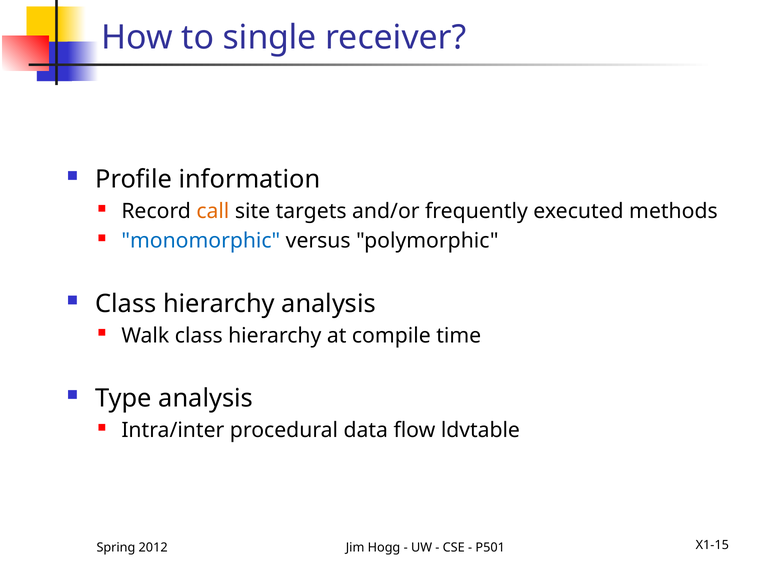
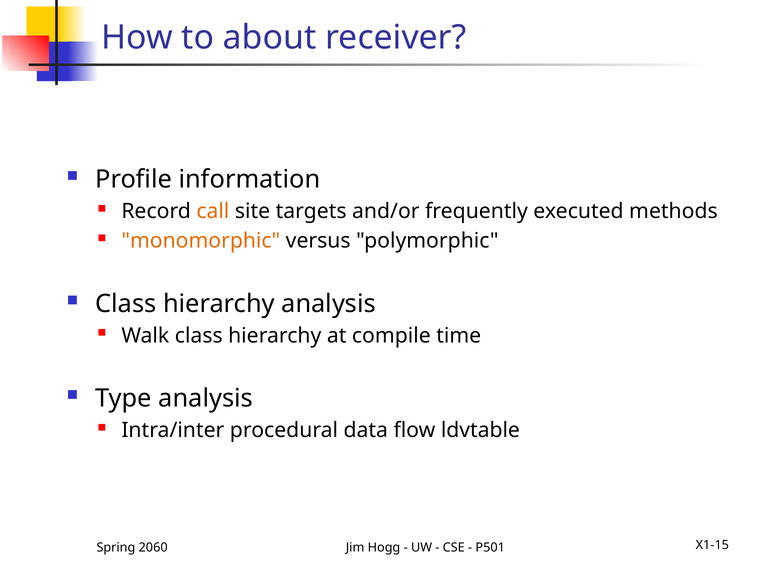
single: single -> about (270, 37)
monomorphic colour: blue -> orange (201, 241)
2012: 2012 -> 2060 (153, 548)
